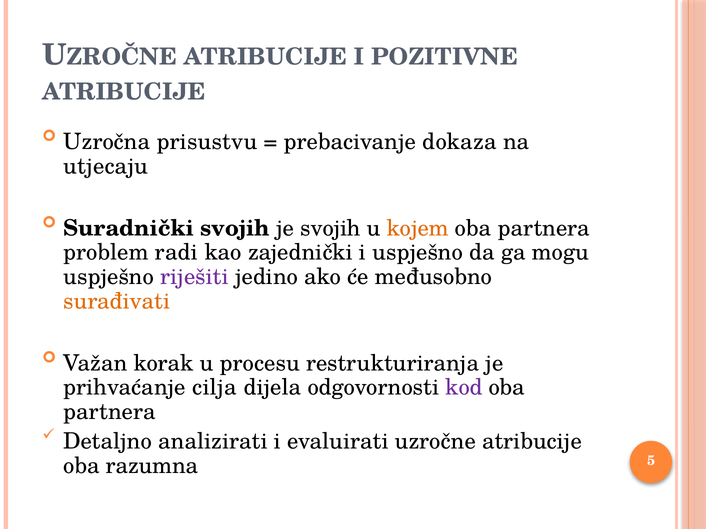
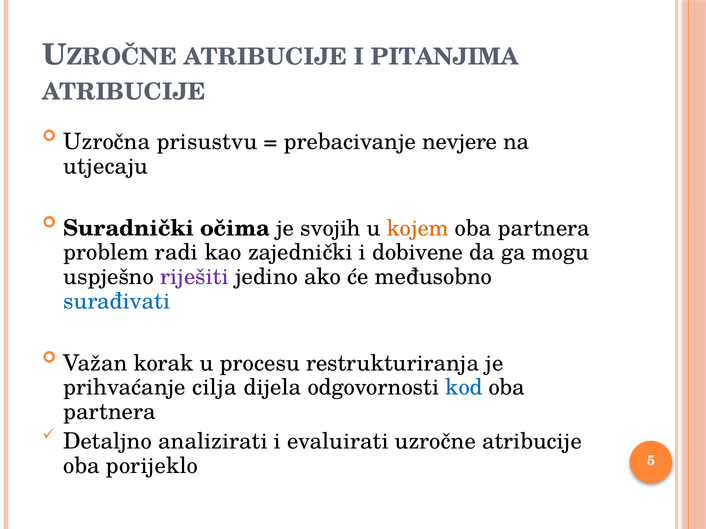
POZITIVNE: POZITIVNE -> PITANJIMA (445, 57)
dokaza: dokaza -> nevjere (460, 142)
Suradnički svojih: svojih -> očima (235, 228)
i uspješno: uspješno -> dobivene (418, 253)
surađivati colour: orange -> blue (117, 301)
kod colour: purple -> blue (464, 388)
razumna: razumna -> porijeklo (152, 466)
